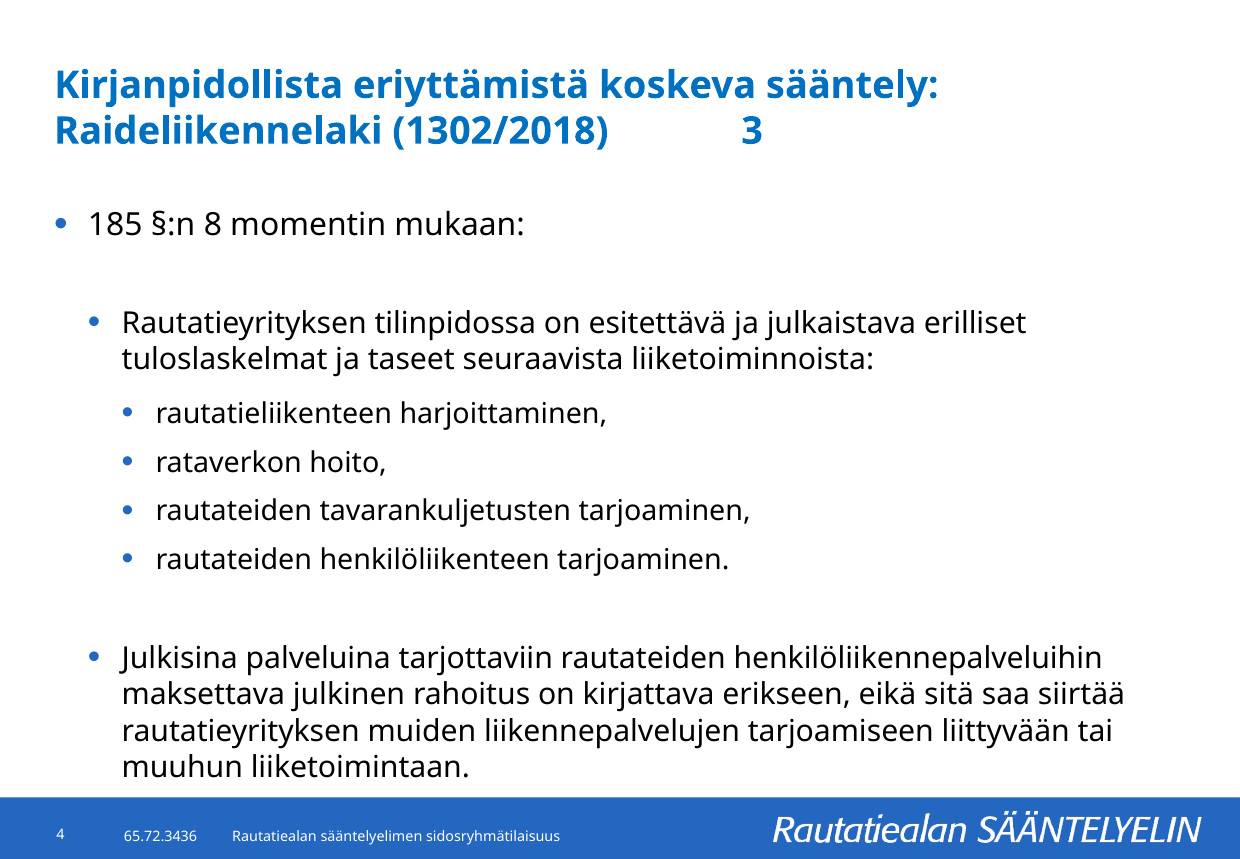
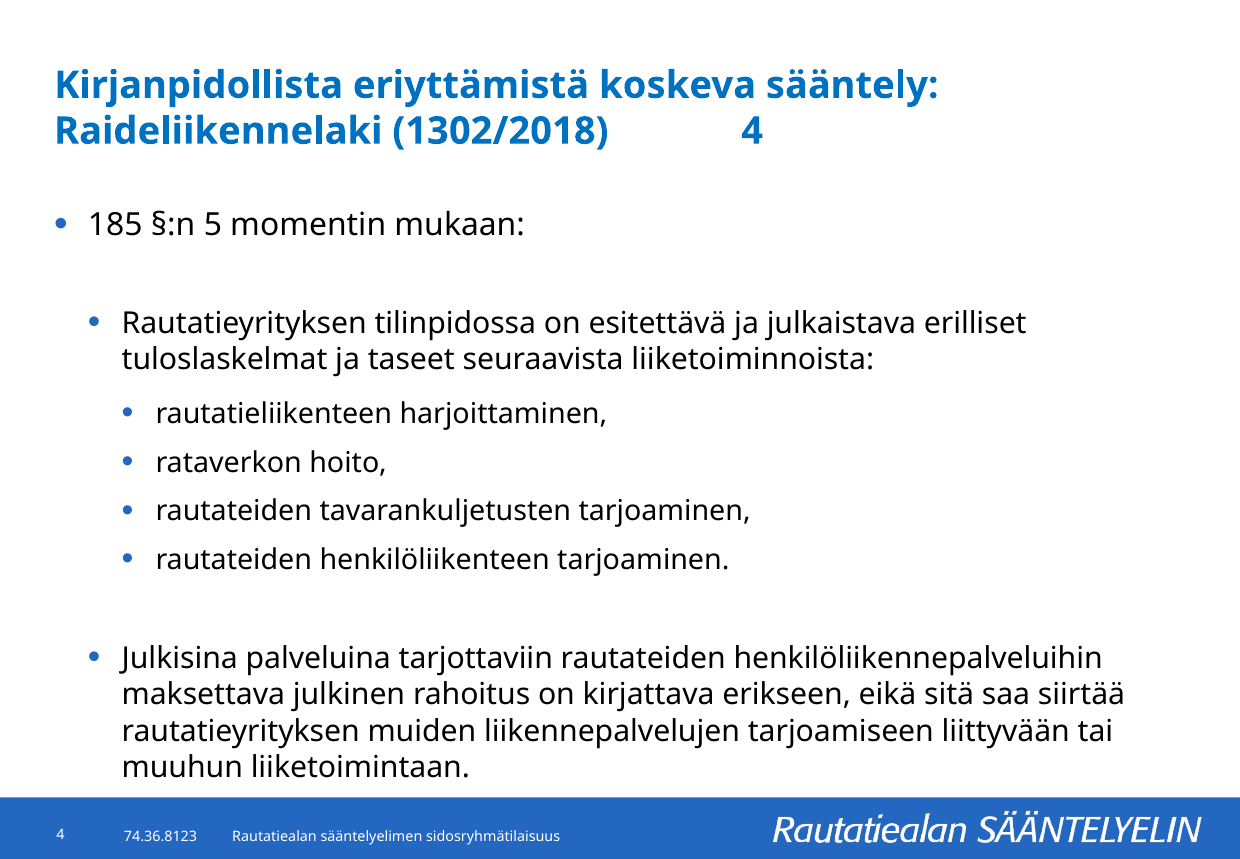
1302/2018 3: 3 -> 4 (752, 131)
8: 8 -> 5 (213, 225)
65.72.3436: 65.72.3436 -> 74.36.8123 (161, 837)
